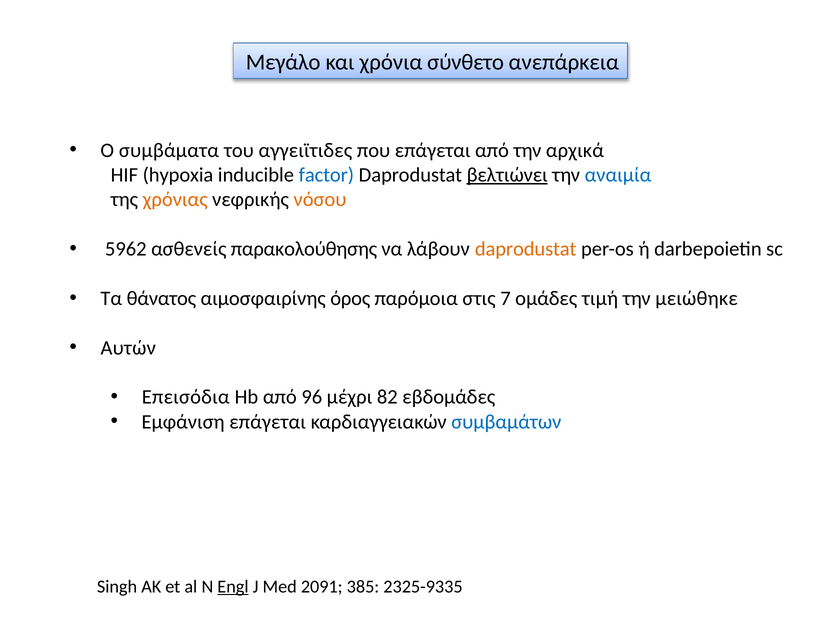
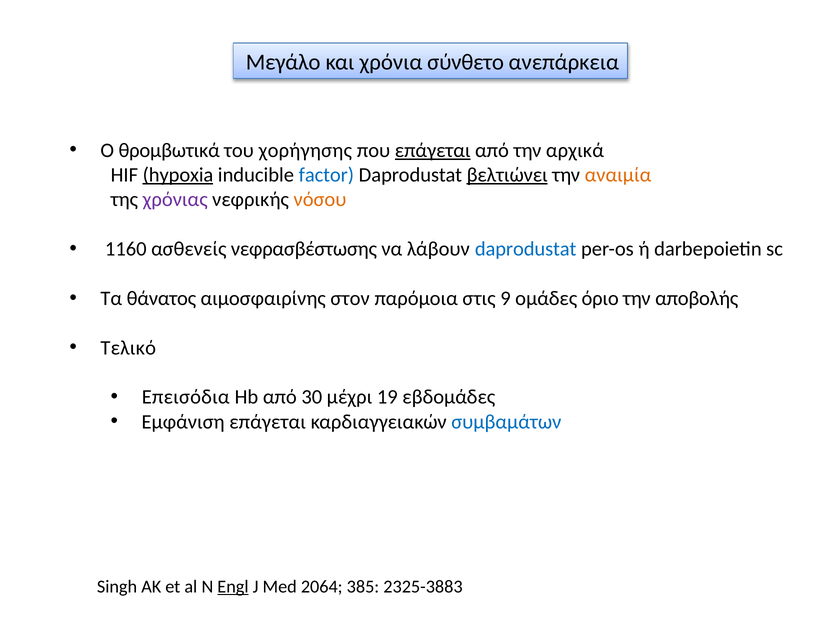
συμβάματα: συμβάματα -> θρομβωτικά (169, 150)
αγγειϊτιδες: αγγειϊτιδες -> χορήγησης (305, 150)
επάγεται underline: none -> present (433, 150)
hypoxia underline: none -> present (178, 175)
αναιμία colour: blue -> orange (618, 175)
χρόνιας colour: orange -> purple (175, 199)
5962: 5962 -> 1160 (126, 249)
παρακολούθησης: παρακολούθησης -> νεφρασβέστωσης (304, 249)
daprodustat colour: orange -> blue (526, 249)
όρος: όρος -> στον (350, 298)
7: 7 -> 9 (506, 298)
τιμή: τιμή -> όριο (600, 298)
μειώθηκε: μειώθηκε -> αποβολής (697, 298)
Αυτών: Αυτών -> Τελικό (128, 347)
96: 96 -> 30 (312, 397)
82: 82 -> 19 (387, 397)
2091: 2091 -> 2064 (322, 586)
2325-9335: 2325-9335 -> 2325-3883 (423, 586)
